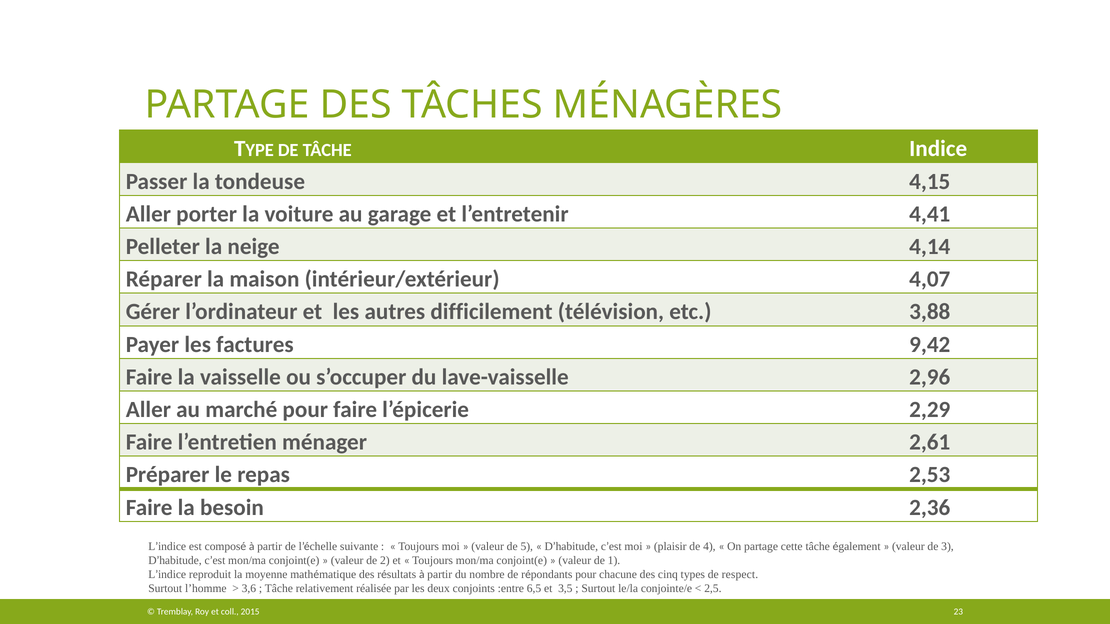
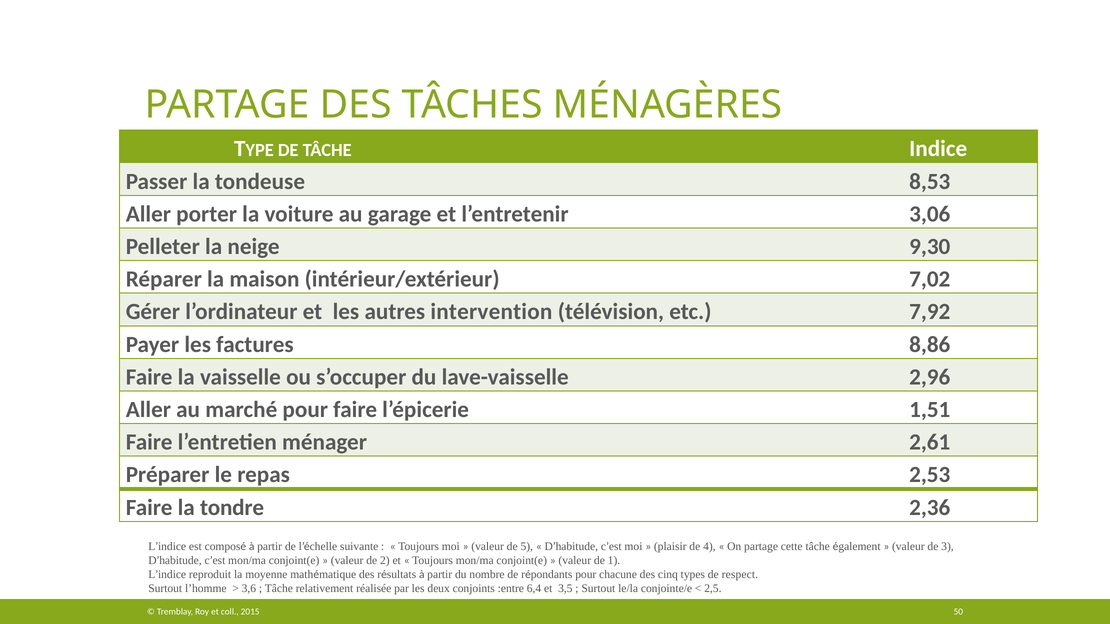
4,15: 4,15 -> 8,53 (930, 181)
4,41: 4,41 -> 3,06 (930, 214)
4,14: 4,14 -> 9,30 (930, 247)
4,07: 4,07 -> 7,02 (930, 279)
difficilement: difficilement -> intervention (491, 312)
3,88: 3,88 -> 7,92 (930, 312)
9,42: 9,42 -> 8,86 (930, 345)
2,29: 2,29 -> 1,51 (930, 410)
besoin: besoin -> tondre (232, 508)
6,5: 6,5 -> 6,4 (534, 589)
23: 23 -> 50 (958, 612)
